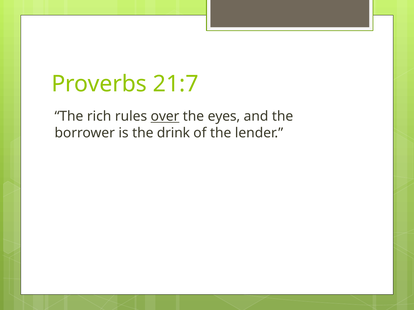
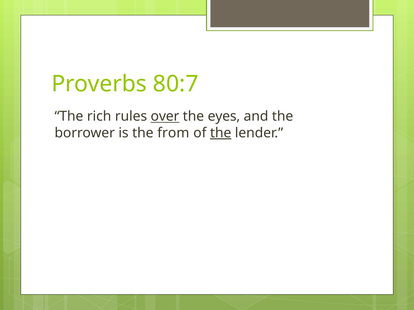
21:7: 21:7 -> 80:7 (176, 84)
drink: drink -> from (173, 133)
the underline: none -> present (221, 133)
